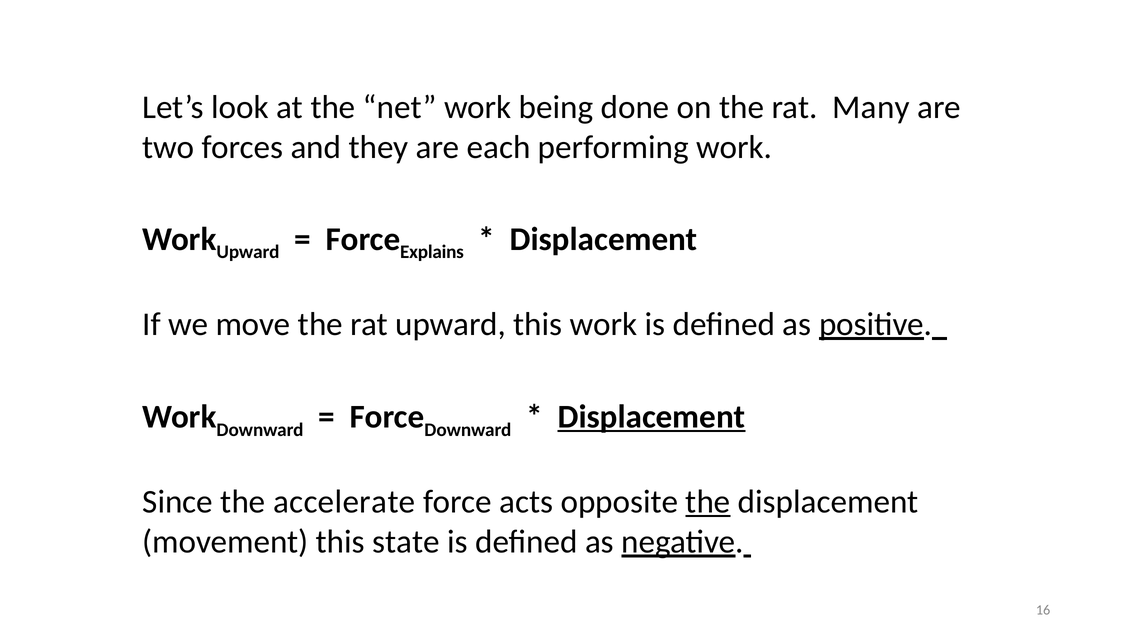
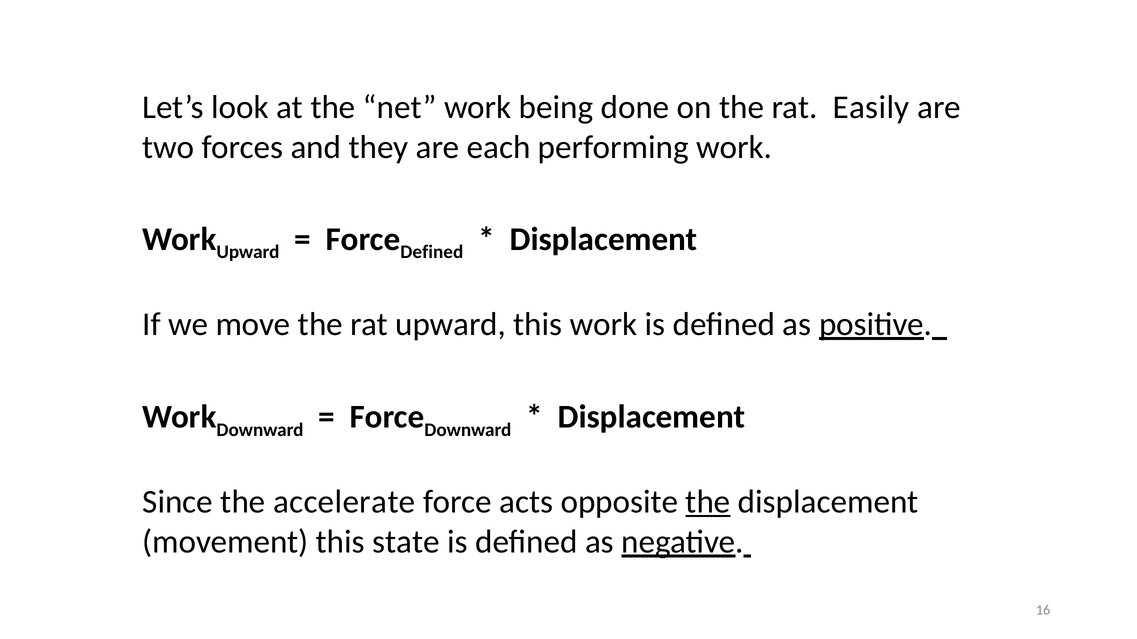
Many: Many -> Easily (871, 108)
Force Explains: Explains -> Defined (432, 252)
Displacement underline: present -> none (652, 417)
